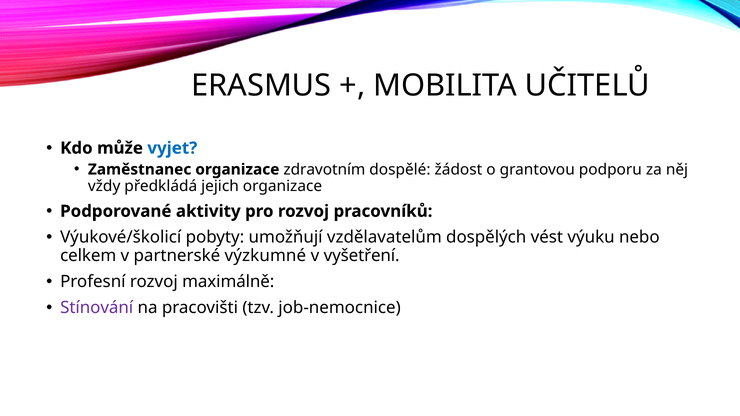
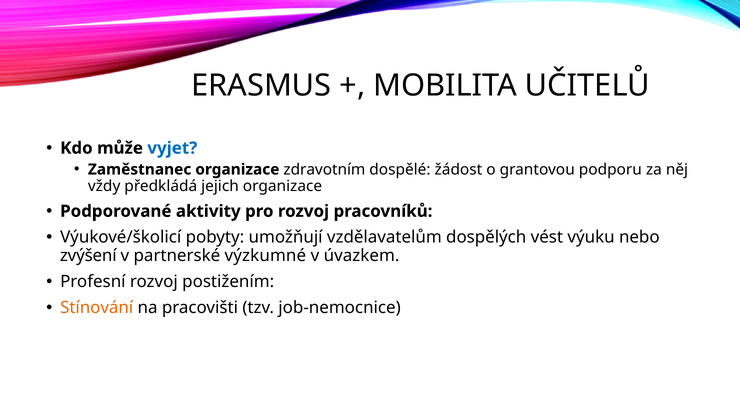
celkem: celkem -> zvýšení (88, 256)
vyšetření: vyšetření -> úvazkem (362, 256)
maximálně: maximálně -> postižením (228, 282)
Stínování colour: purple -> orange (97, 308)
